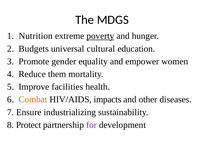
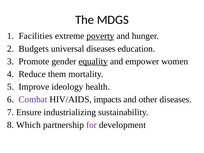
Nutrition: Nutrition -> Facilities (36, 36)
universal cultural: cultural -> diseases (101, 49)
equality underline: none -> present (93, 61)
facilities: facilities -> ideology (67, 87)
Combat colour: orange -> purple (33, 99)
Protect: Protect -> Which (28, 125)
